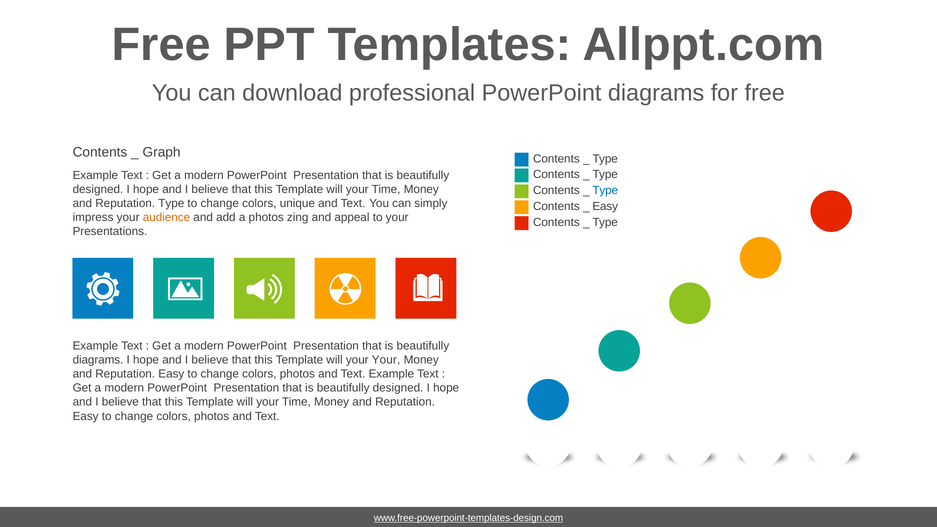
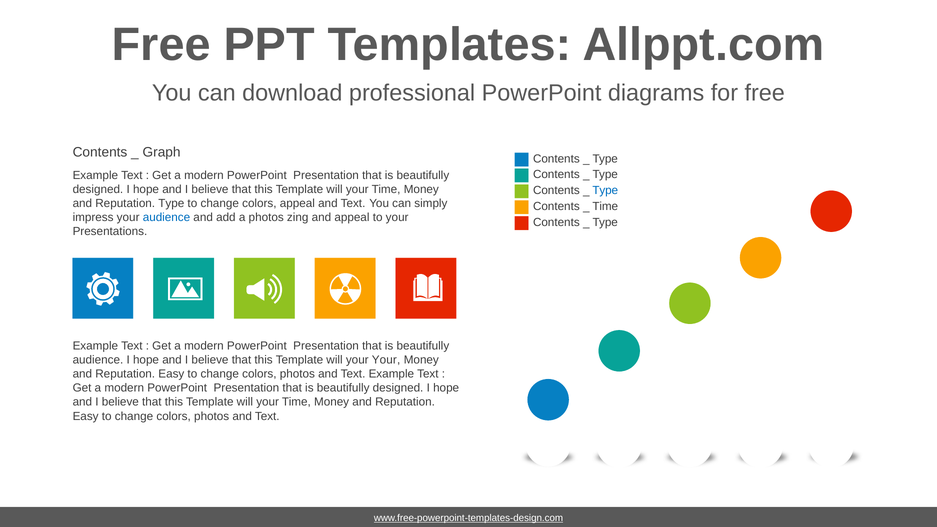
colors unique: unique -> appeal (297, 203)
Easy: Easy -> Time (605, 206)
audience colour: orange -> blue (166, 218)
diagrams: diagrams -> audience (98, 360)
